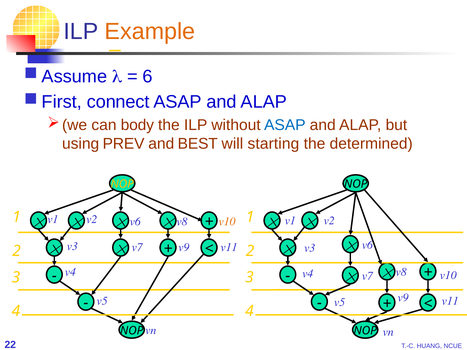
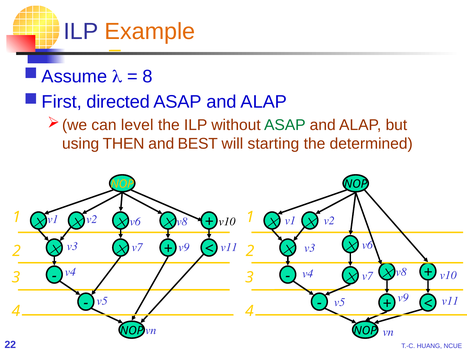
6: 6 -> 8 (148, 77)
connect: connect -> directed (118, 102)
body: body -> level (137, 125)
ASAP colour: blue -> green (285, 125)
PREV: PREV -> THEN (124, 144)
v10 colour: orange -> black (227, 222)
